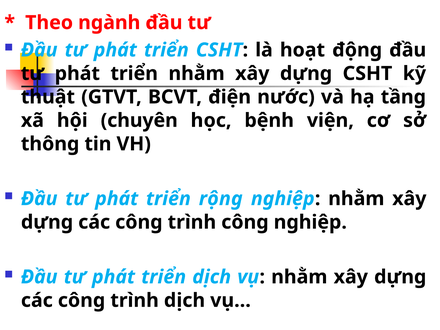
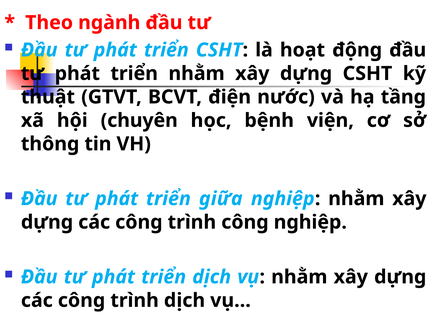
rộng: rộng -> giữa (221, 199)
